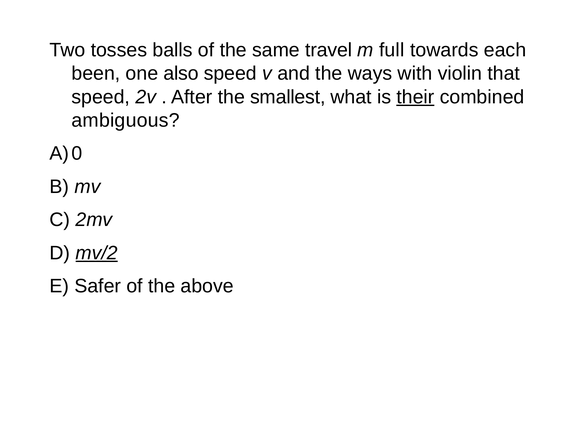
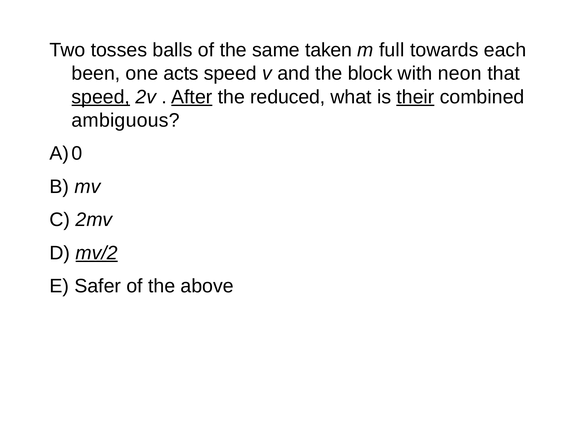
travel: travel -> taken (329, 50)
also: also -> acts (181, 73)
ways: ways -> block (370, 73)
violin: violin -> neon (460, 73)
speed underline: none -> present (101, 97)
After underline: none -> present (192, 97)
smallest: smallest -> reduced (288, 97)
